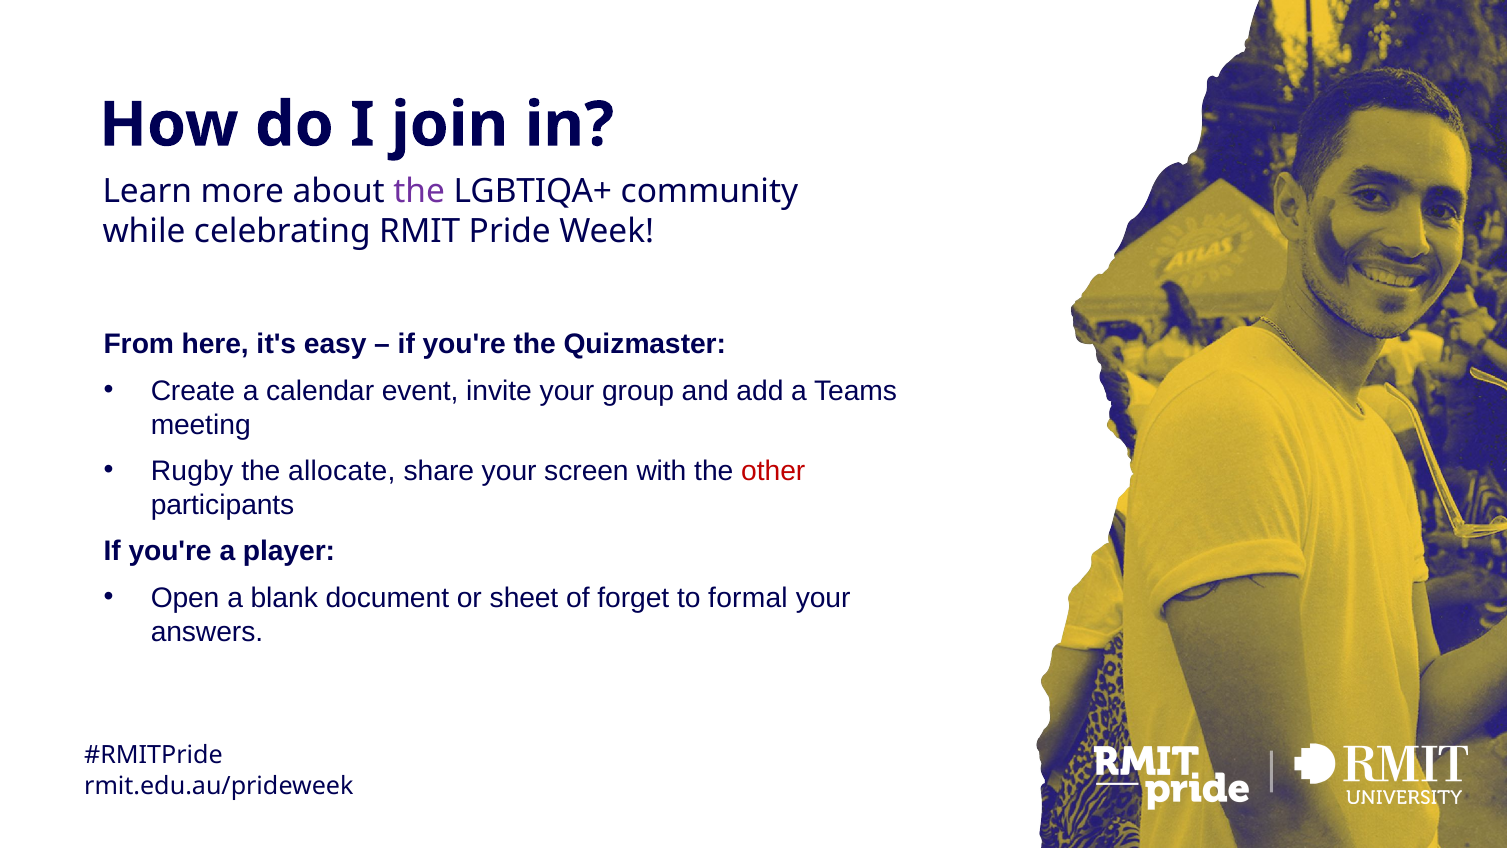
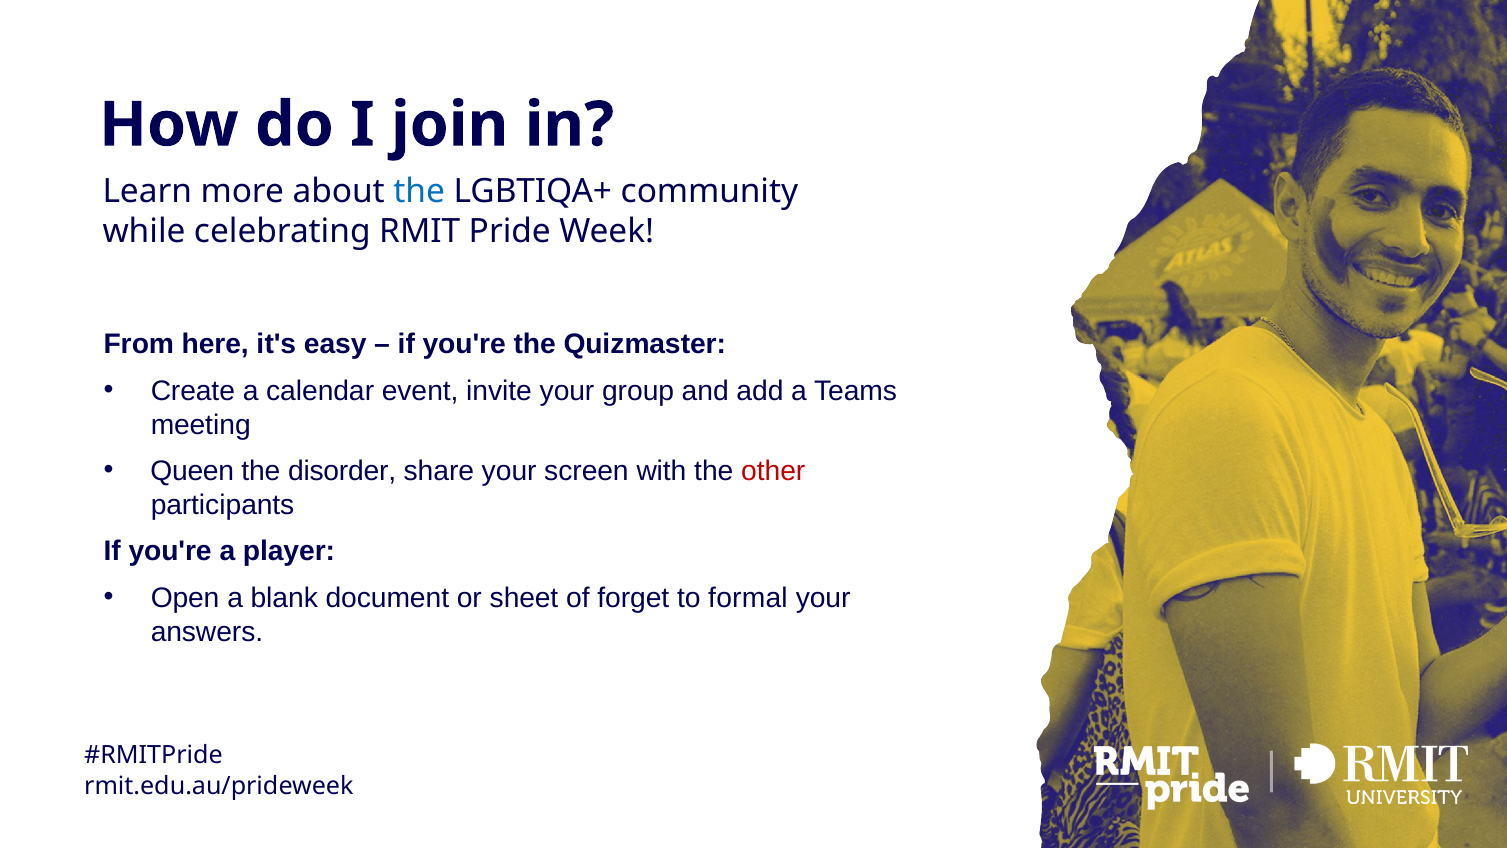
the colour: purple -> blue (419, 192)
Rugby: Rugby -> Queen (192, 471)
allocate: allocate -> disorder (342, 471)
